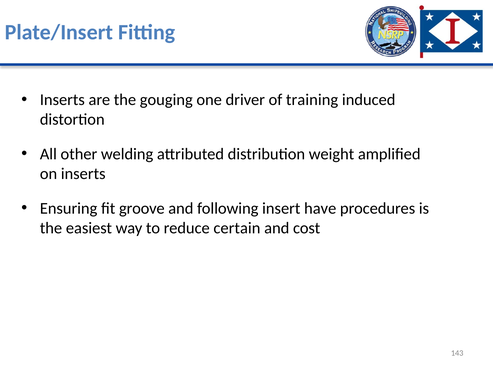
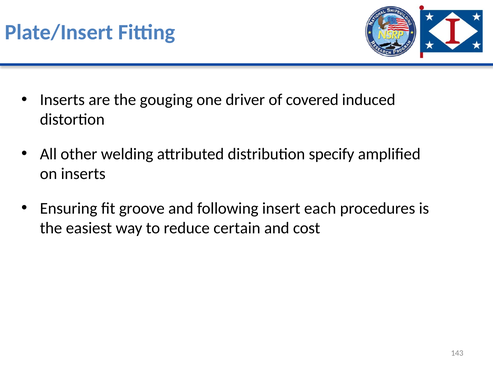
training: training -> covered (312, 100)
weight: weight -> specify (332, 154)
have: have -> each (320, 208)
